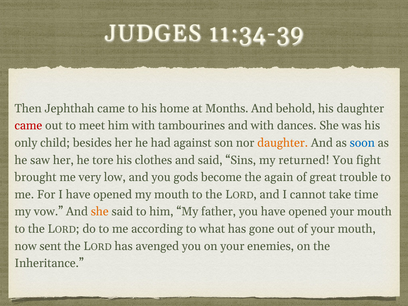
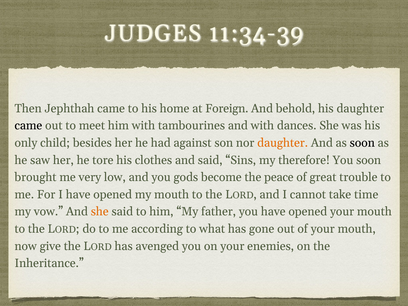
Months: Months -> Foreign (227, 108)
came colour: red -> black (28, 126)
soon colour: blue -> black (362, 143)
returned: returned -> therefore (304, 160)
You fight: fight -> soon (369, 160)
again: again -> peace (279, 177)
sent: sent -> give (50, 246)
